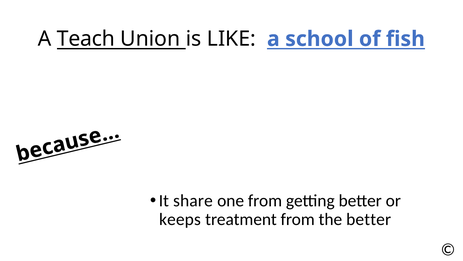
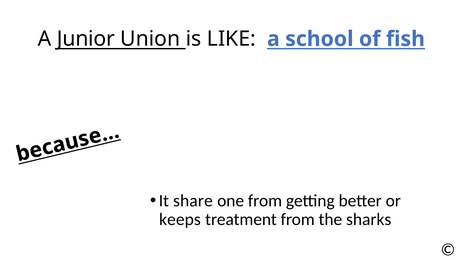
Teach: Teach -> Junior (86, 39)
the better: better -> sharks (369, 219)
